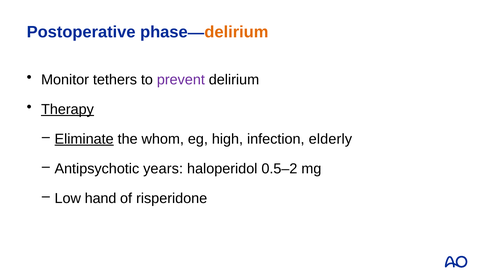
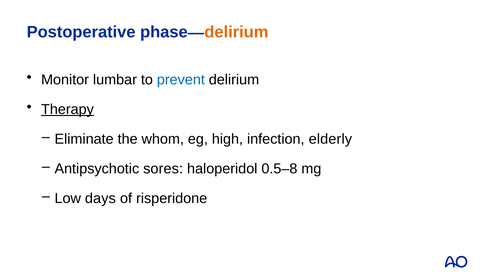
tethers: tethers -> lumbar (115, 80)
prevent colour: purple -> blue (181, 80)
Eliminate underline: present -> none (84, 139)
years: years -> sores (163, 169)
0.5–2: 0.5–2 -> 0.5–8 (279, 169)
hand: hand -> days (100, 198)
